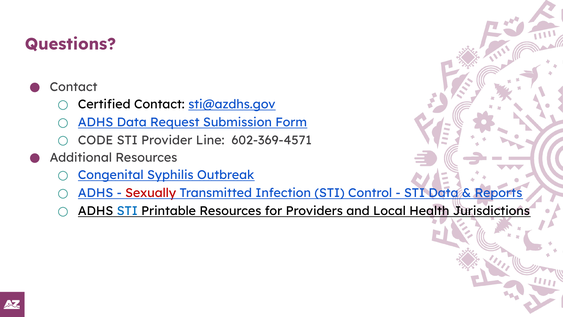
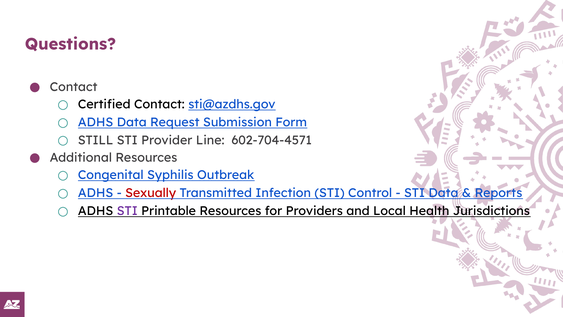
CODE: CODE -> STILL (96, 140)
602-369-4571: 602-369-4571 -> 602-704-4571 (272, 140)
STI colour: blue -> purple (127, 211)
